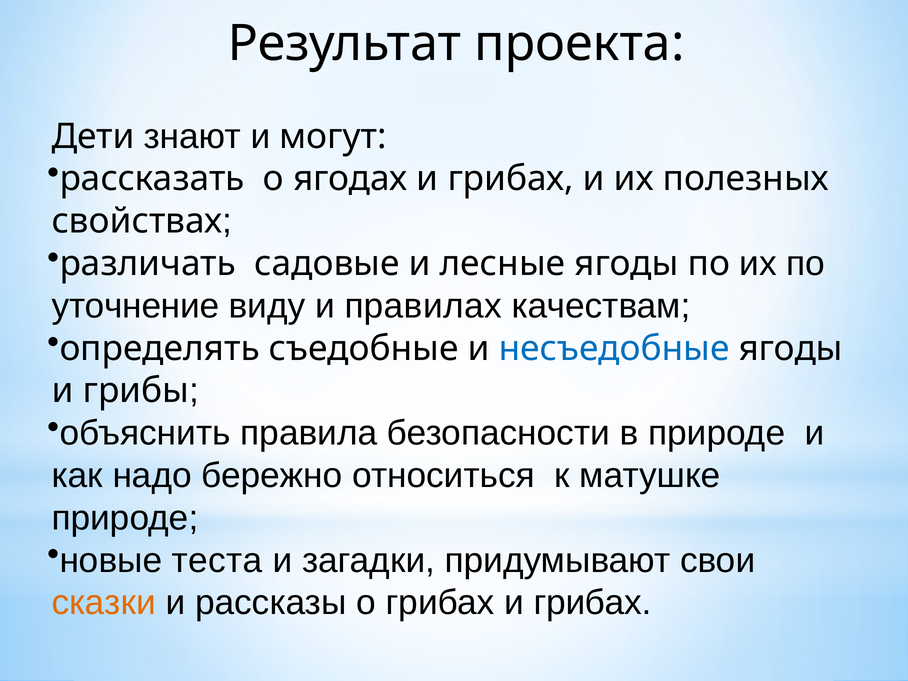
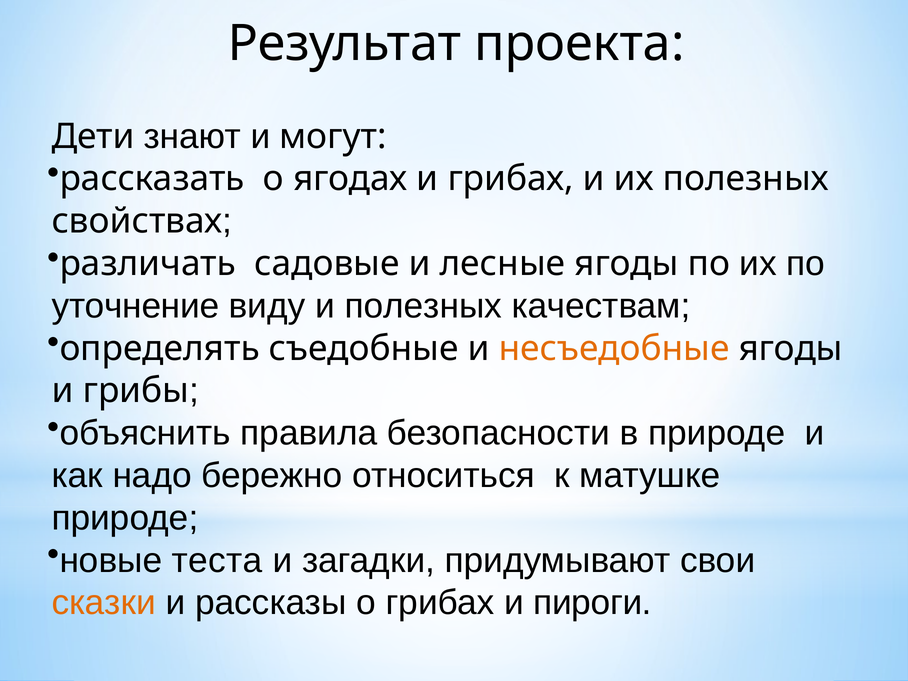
и правилах: правилах -> полезных (423, 306)
несъедобные colour: blue -> orange (614, 348)
грибах и грибах: грибах -> пироги (593, 603)
